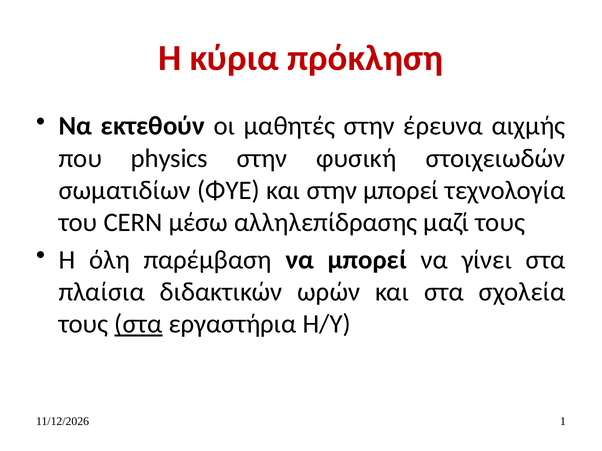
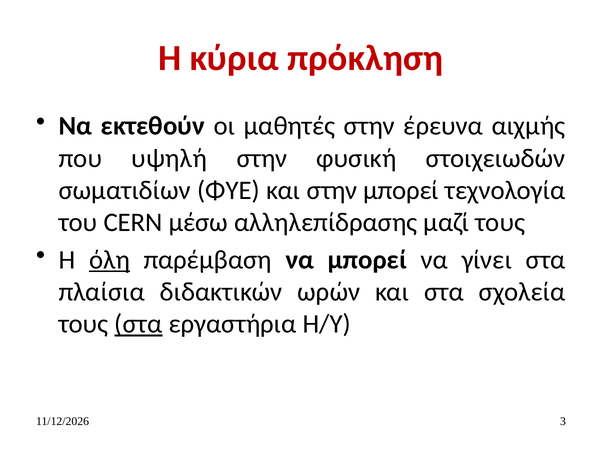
physics: physics -> υψηλή (169, 158)
όλη underline: none -> present (110, 260)
1: 1 -> 3 (563, 422)
